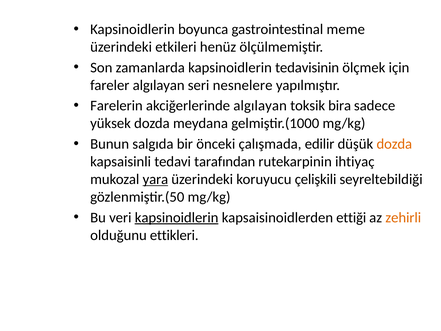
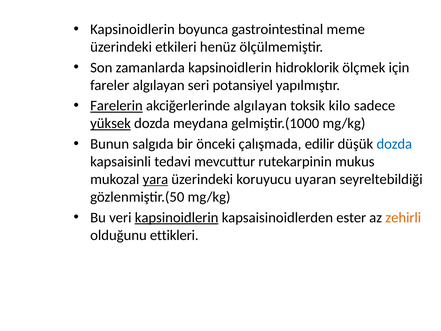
tedavisinin: tedavisinin -> hidroklorik (307, 67)
nesnelere: nesnelere -> potansiyel (243, 85)
Farelerin underline: none -> present (116, 106)
bira: bira -> kilo (340, 106)
yüksek underline: none -> present (111, 123)
dozda colour: orange -> blue (394, 144)
tarafından: tarafından -> mevcuttur (225, 162)
ihtiyaç: ihtiyaç -> mukus (355, 162)
çelişkili: çelişkili -> uyaran (315, 179)
ettiği: ettiği -> ester (351, 217)
